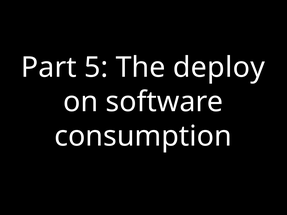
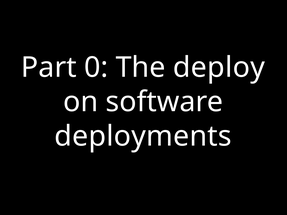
5: 5 -> 0 (96, 67)
consumption: consumption -> deployments (143, 136)
